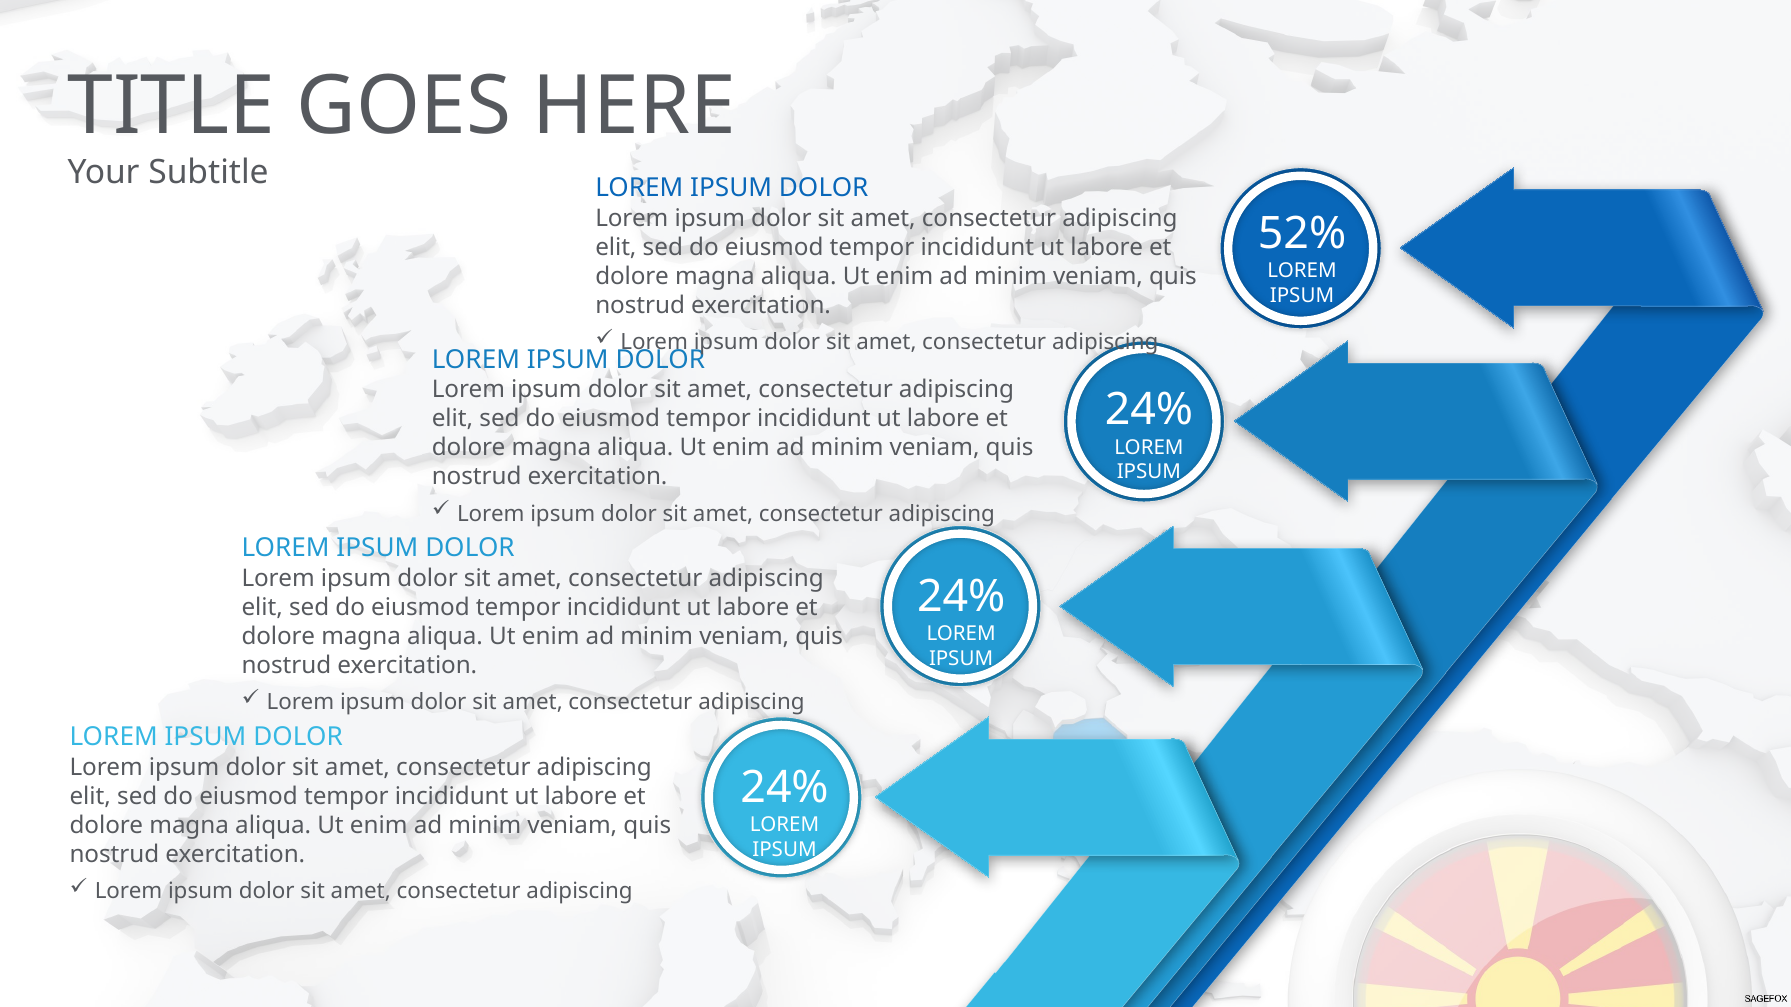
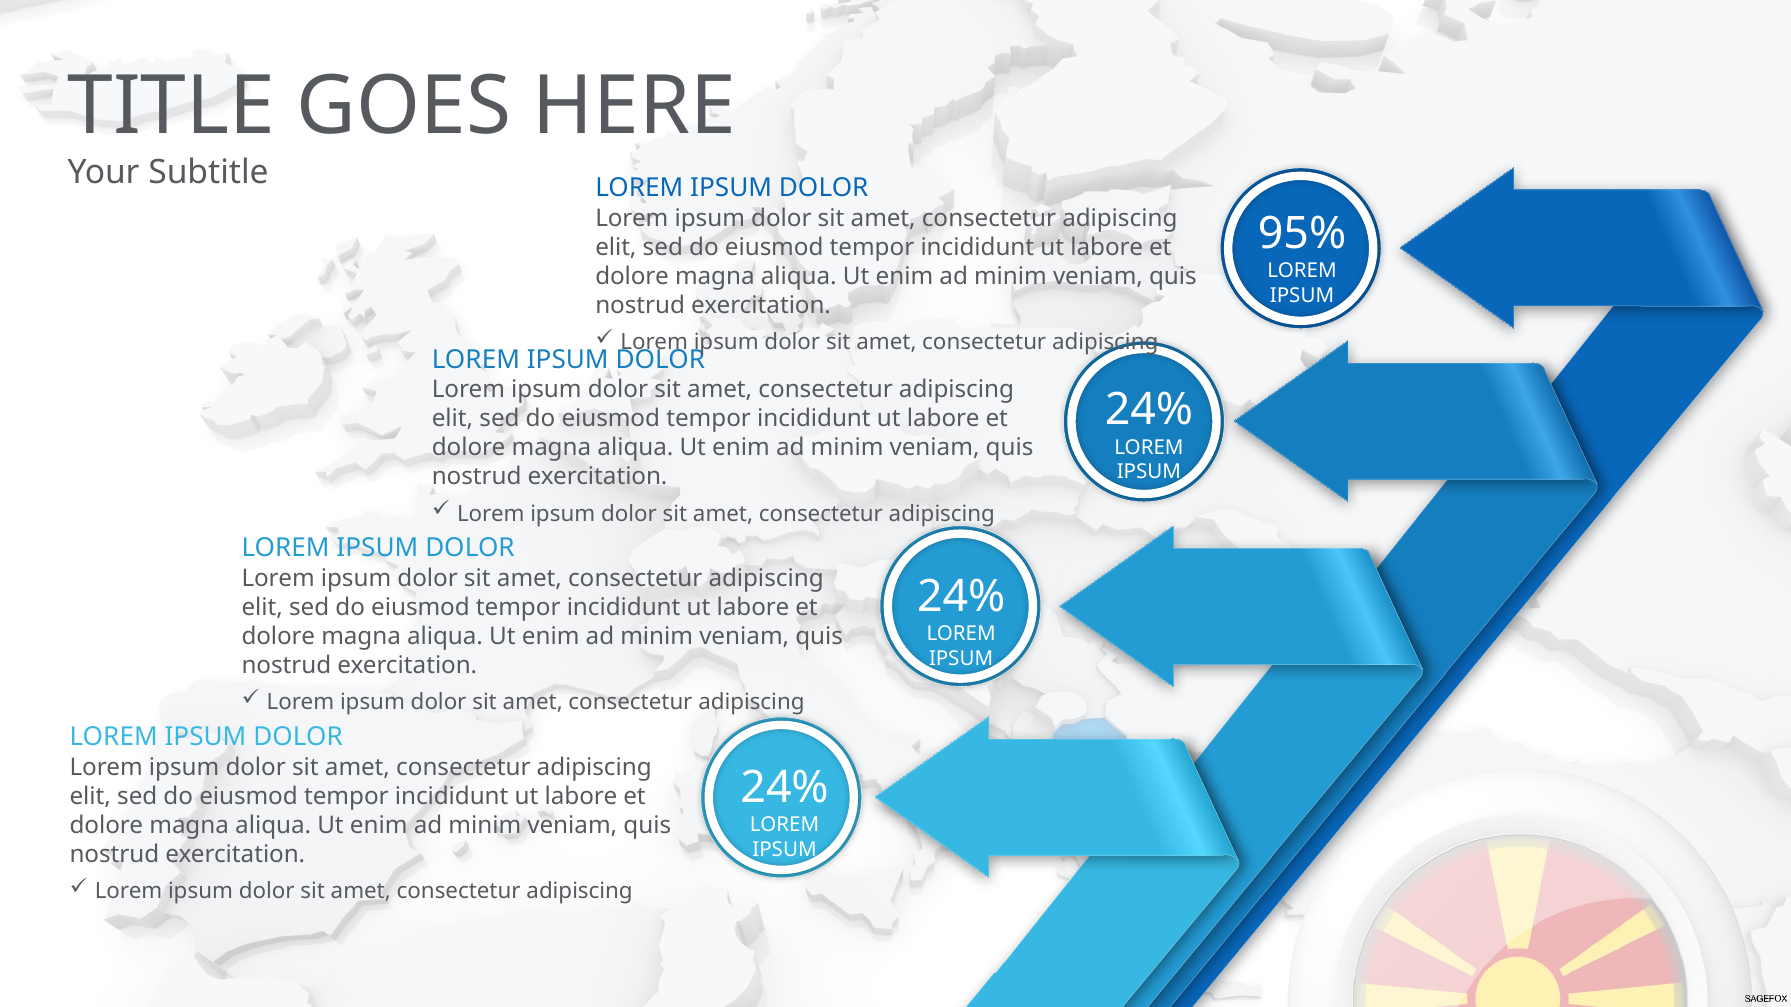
52%: 52% -> 95% (1302, 234)
